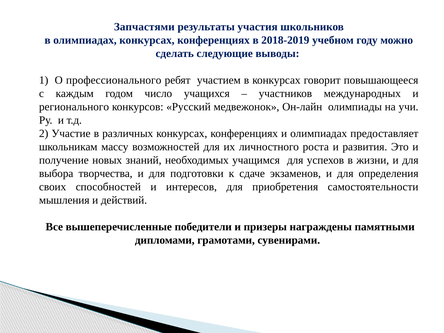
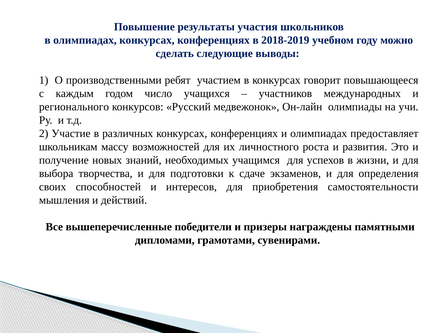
Запчастями: Запчастями -> Повышение (144, 27)
профессионального: профессионального -> производственными (114, 80)
